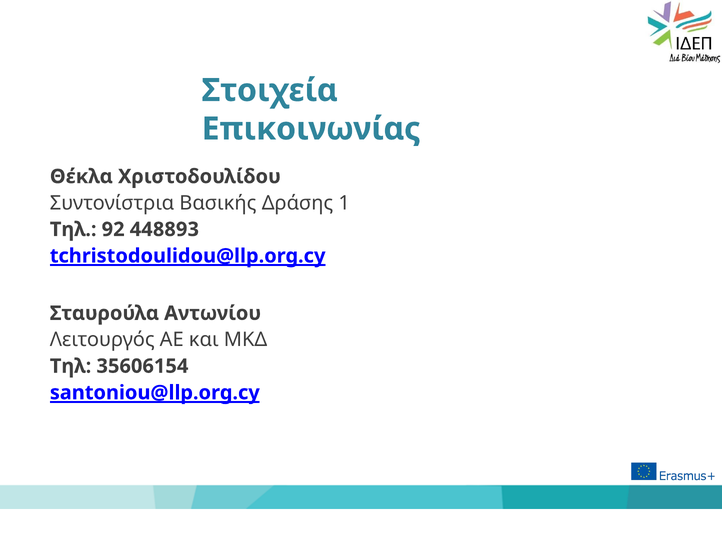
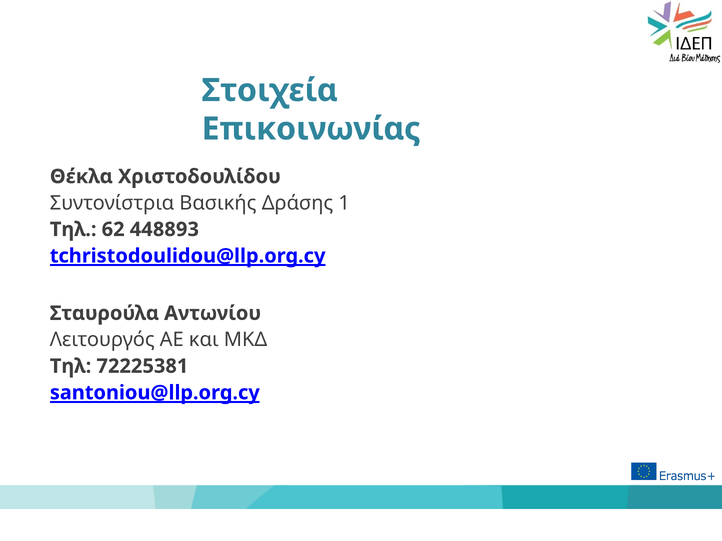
92: 92 -> 62 (113, 230)
35606154: 35606154 -> 72225381 (142, 366)
